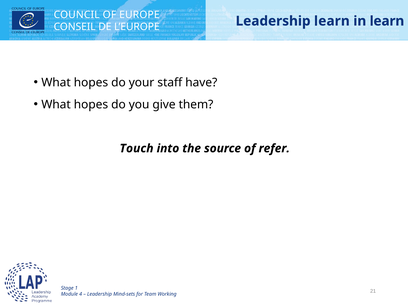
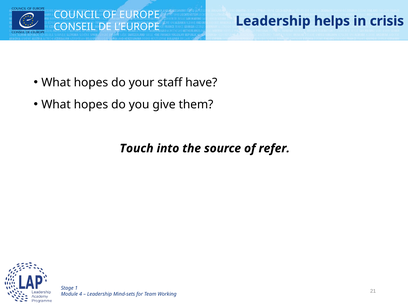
Leadership learn: learn -> helps (332, 21)
in learn: learn -> crisis (387, 21)
